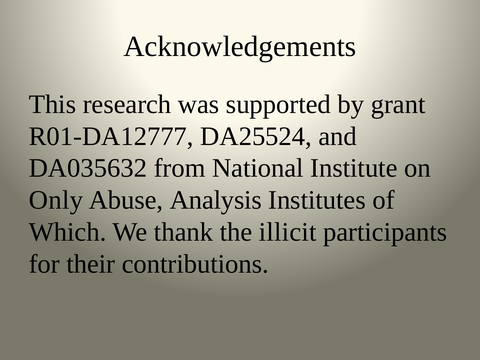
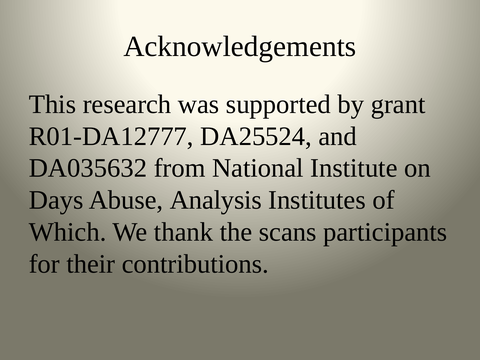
Only: Only -> Days (56, 200)
illicit: illicit -> scans (288, 232)
